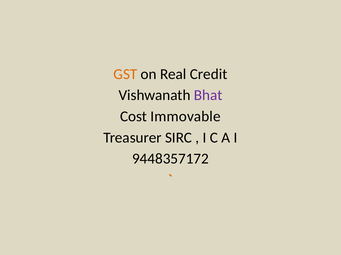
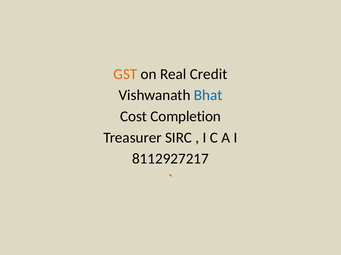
Bhat colour: purple -> blue (208, 95)
Immovable: Immovable -> Completion (186, 117)
9448357172: 9448357172 -> 8112927217 (170, 159)
